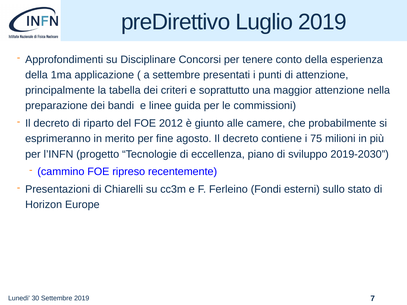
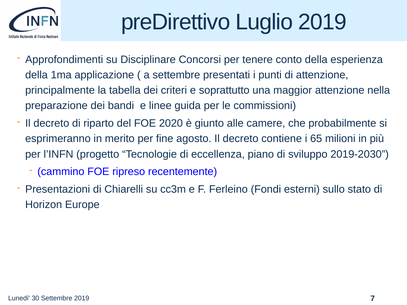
2012: 2012 -> 2020 (171, 123)
75: 75 -> 65 (316, 139)
